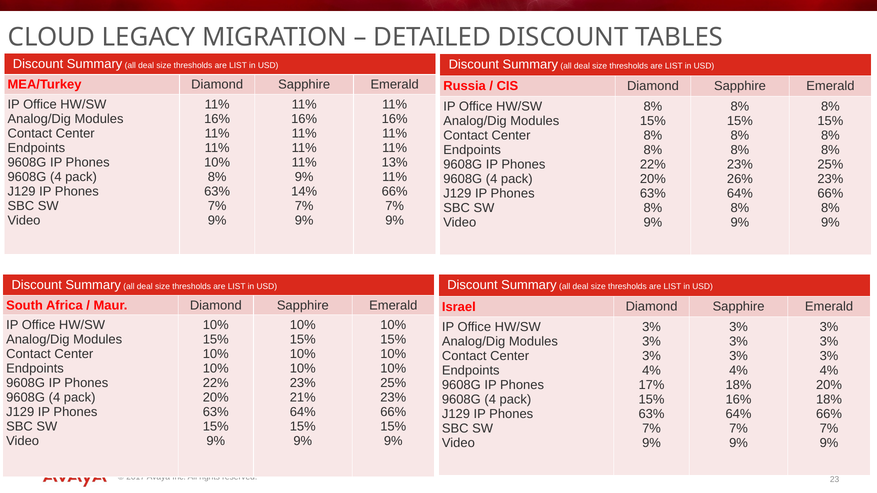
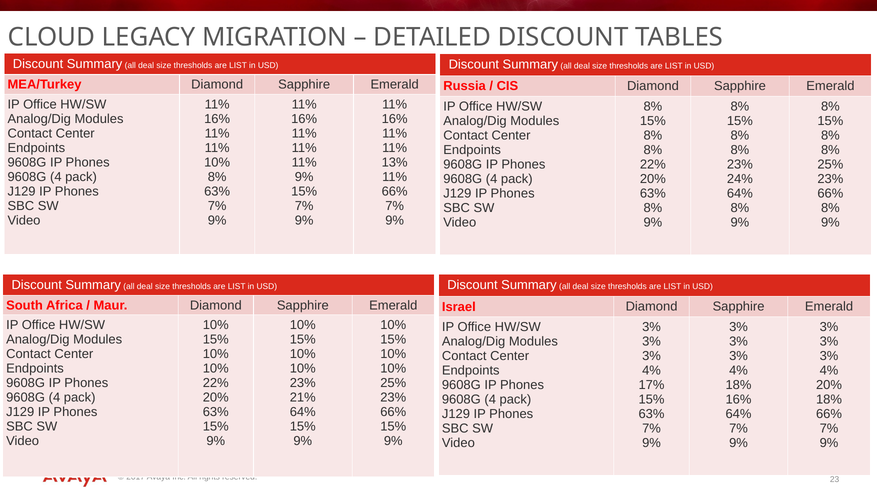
26%: 26% -> 24% (740, 179)
14%: 14% -> 15% (304, 191)
